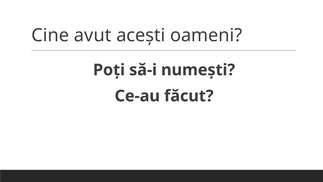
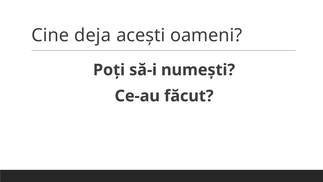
avut: avut -> deja (93, 35)
